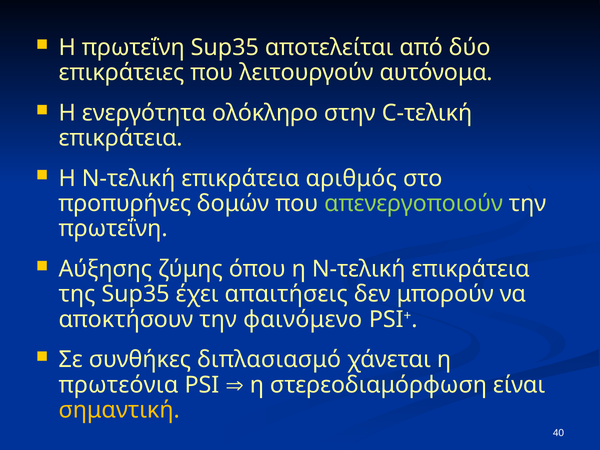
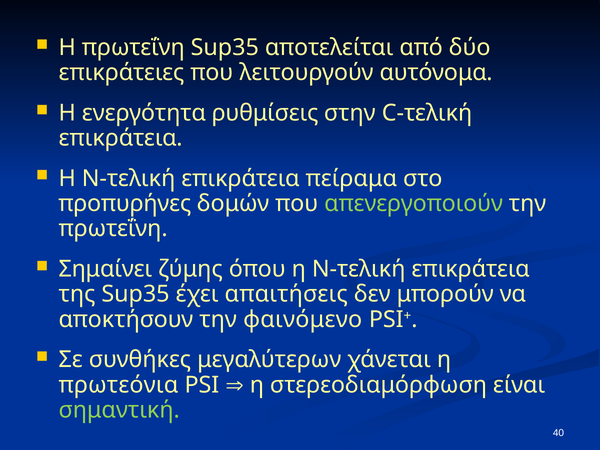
ολόκληρο: ολόκληρο -> ρυθμίσεις (265, 113)
αριθμός: αριθμός -> πείραμα (351, 178)
Αύξησης: Αύξησης -> Σημαίνει (105, 269)
διπλασιασμό: διπλασιασμό -> μεγαλύτερων (269, 360)
σημαντική colour: yellow -> light green (119, 410)
